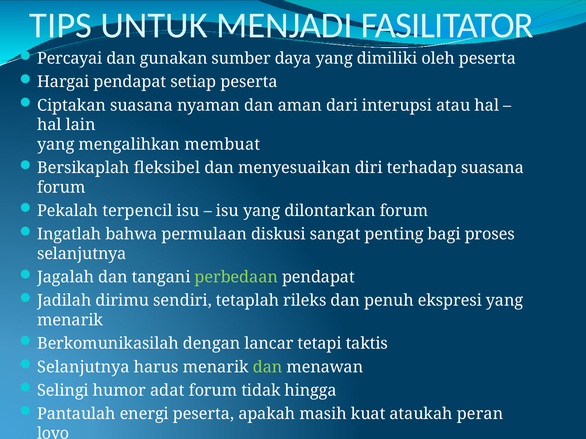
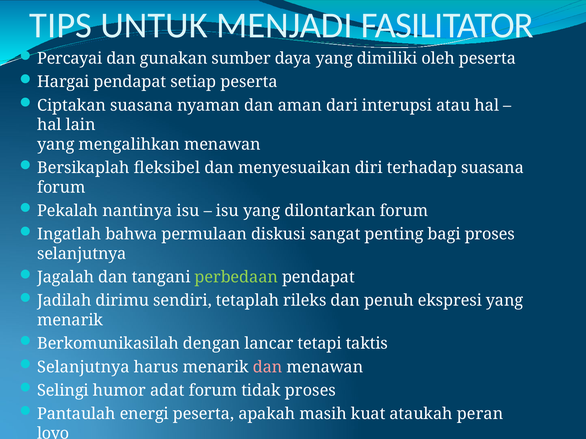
mengalihkan membuat: membuat -> menawan (222, 145)
terpencil: terpencil -> nantinya (137, 211)
dan colour: light green -> pink (268, 367)
tidak hingga: hingga -> proses (310, 391)
